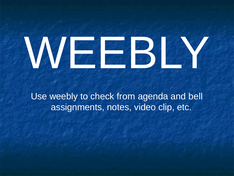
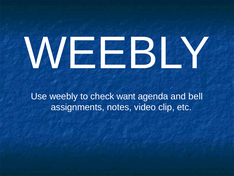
from: from -> want (126, 96)
